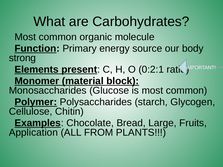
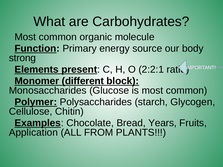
0:2:1: 0:2:1 -> 2:2:1 (151, 70)
material: material -> different (83, 81)
Large: Large -> Years (163, 123)
